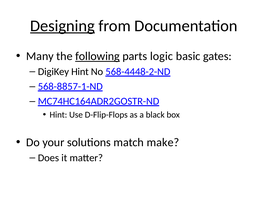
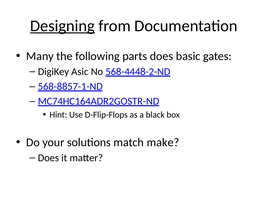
following underline: present -> none (98, 56)
parts logic: logic -> does (162, 56)
DigiKey Hint: Hint -> Asic (80, 72)
